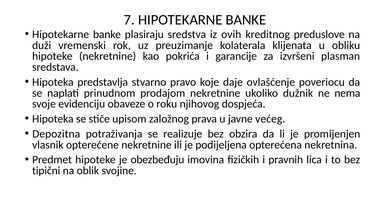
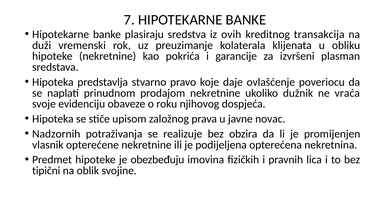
preduslove: preduslove -> transakcija (319, 34)
nema: nema -> vraća (347, 93)
većeg: većeg -> novac (270, 119)
Depozitna: Depozitna -> Nadzornih (56, 134)
